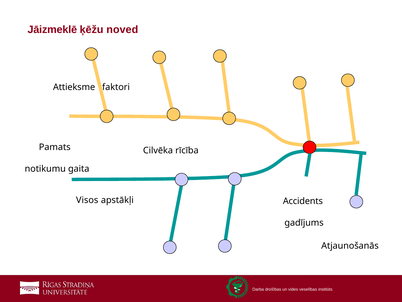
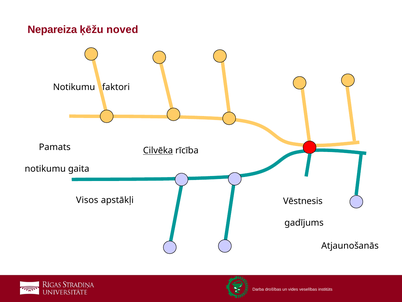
Jāizmeklē: Jāizmeklē -> Nepareiza (52, 29)
Attieksme: Attieksme -> Notikumu (74, 87)
Cilvēka underline: none -> present (158, 150)
Accidents: Accidents -> Vēstnesis (303, 201)
